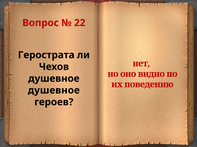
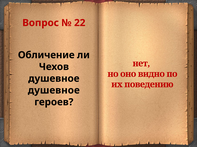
Герострата: Герострата -> Обличение (46, 55)
